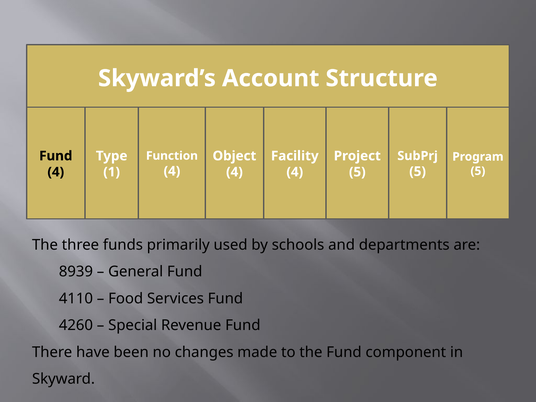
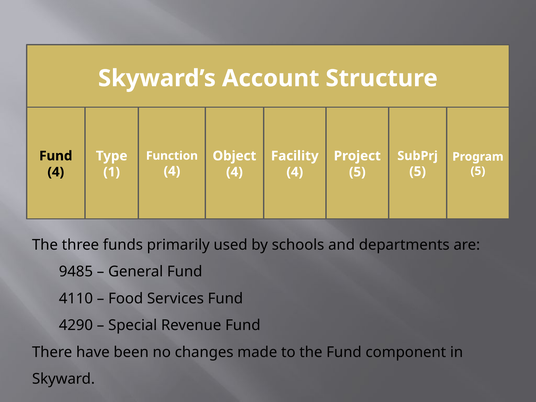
8939: 8939 -> 9485 (76, 272)
4260: 4260 -> 4290 (76, 325)
